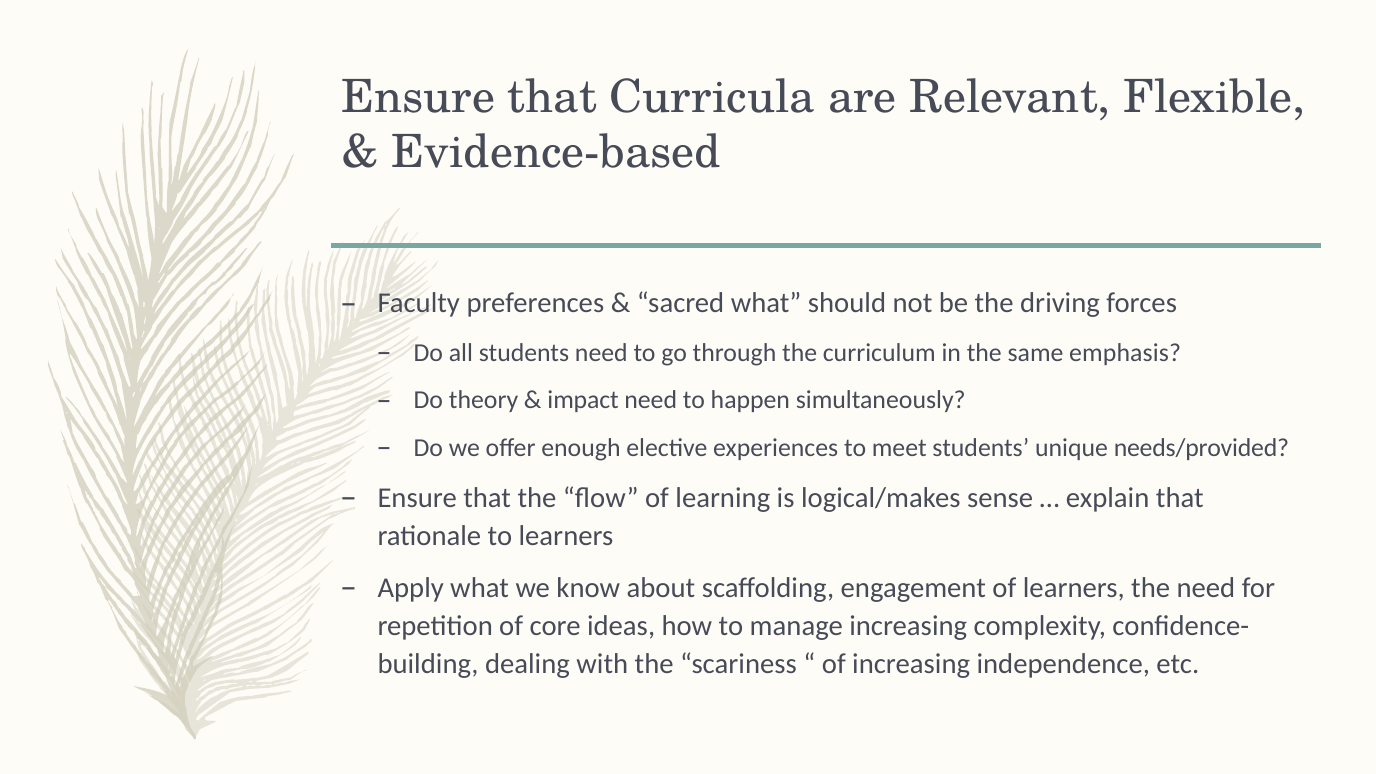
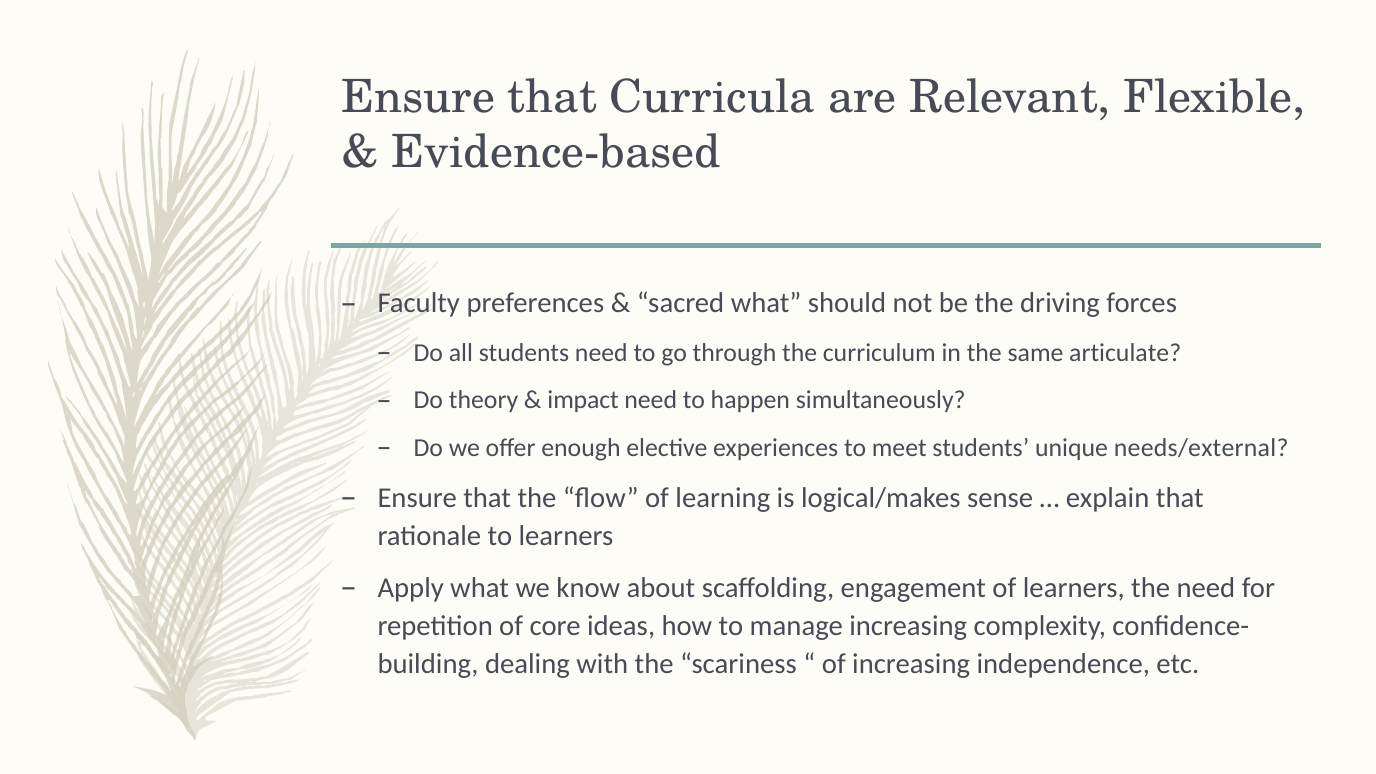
emphasis: emphasis -> articulate (1125, 353)
needs/provided: needs/provided -> needs/external (1201, 448)
